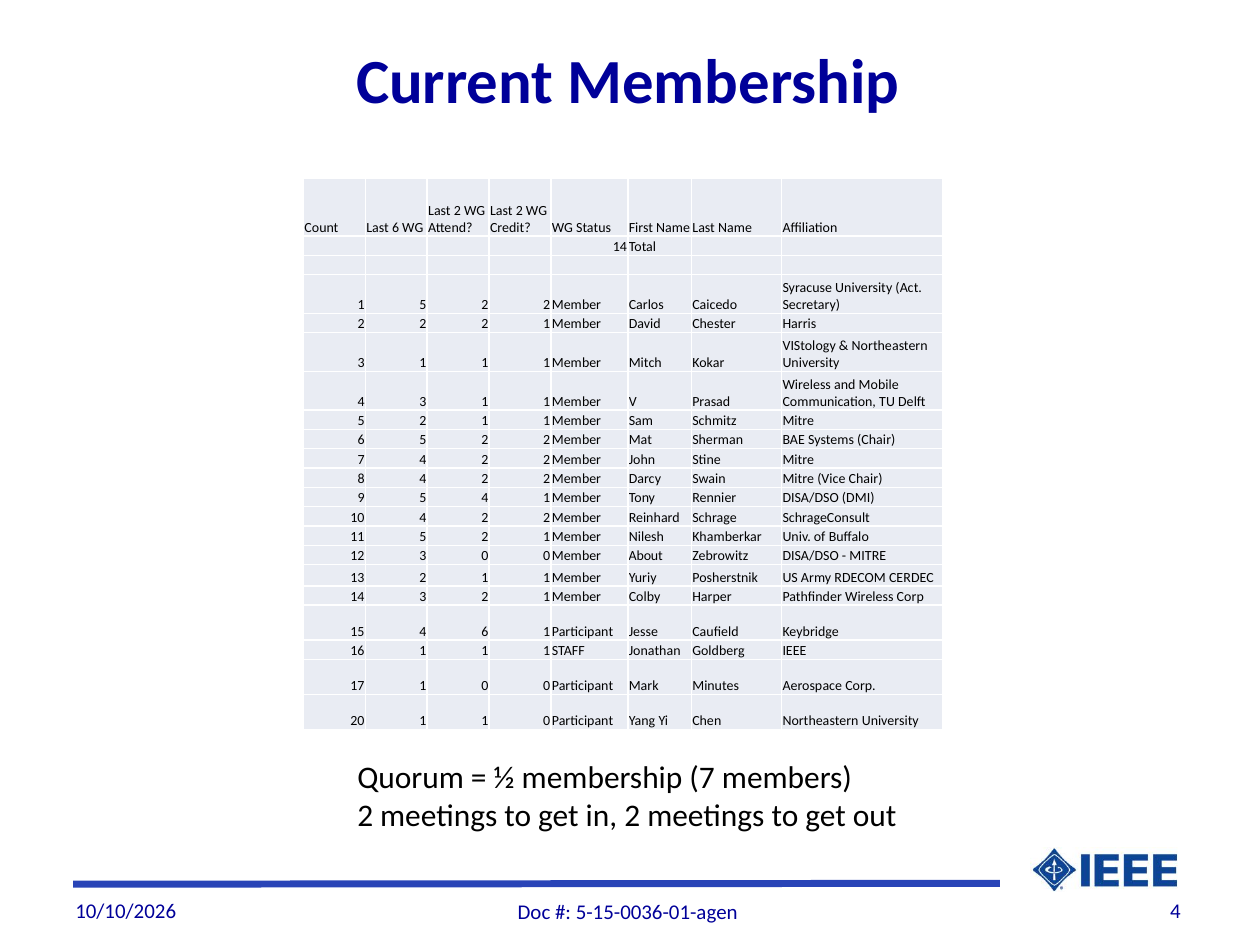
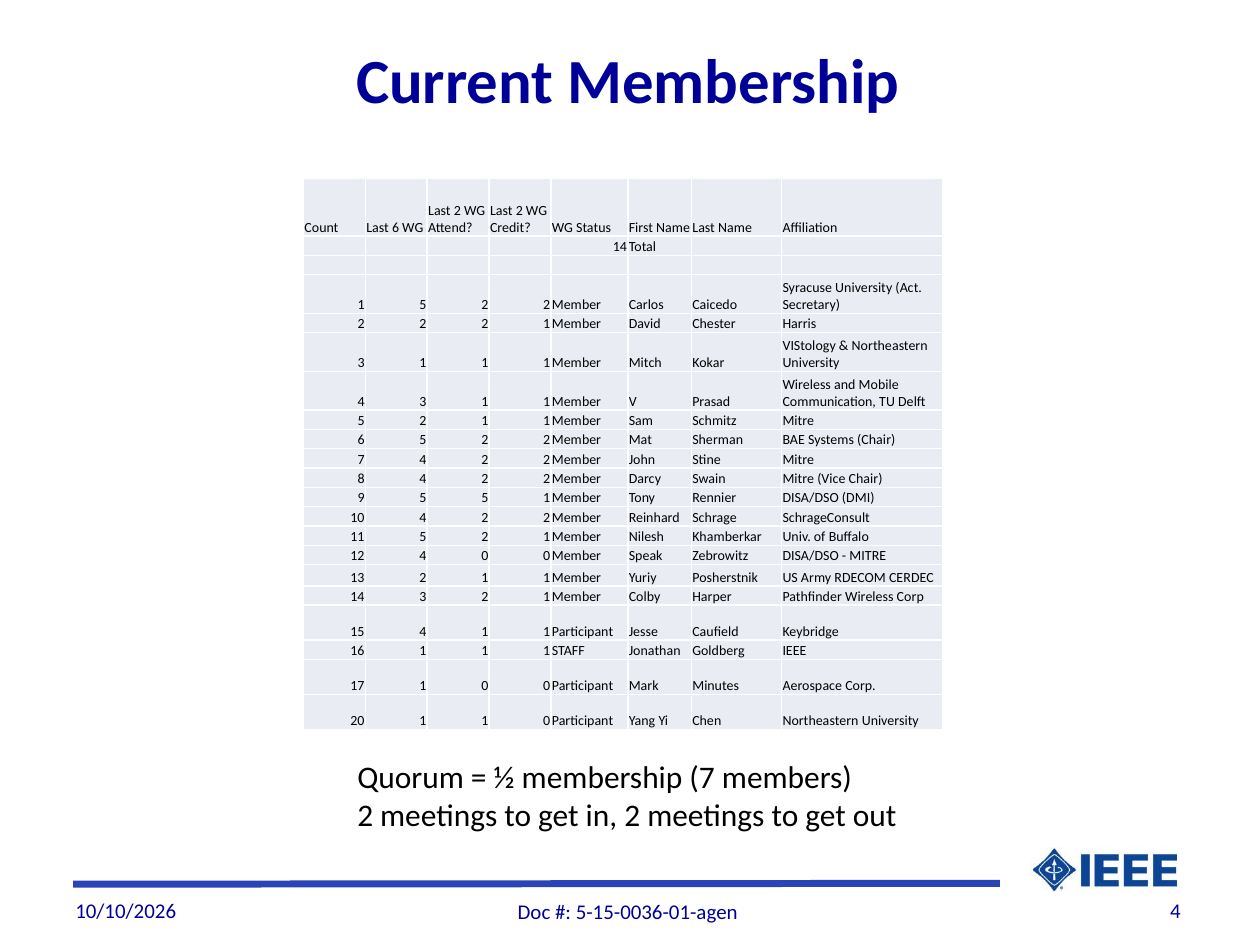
5 4: 4 -> 5 (485, 498)
12 3: 3 -> 4 (423, 556)
About: About -> Speak (646, 556)
4 6: 6 -> 1 (485, 632)
